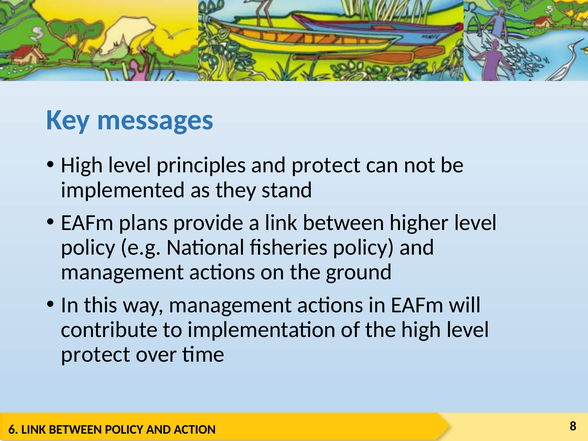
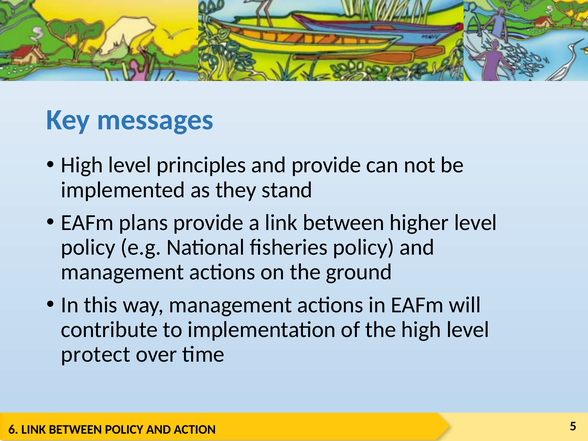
and protect: protect -> provide (326, 165)
8: 8 -> 5 (573, 426)
